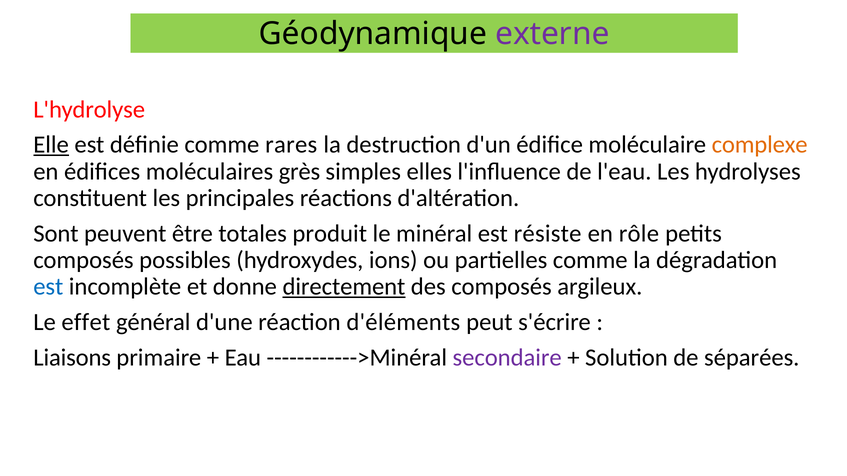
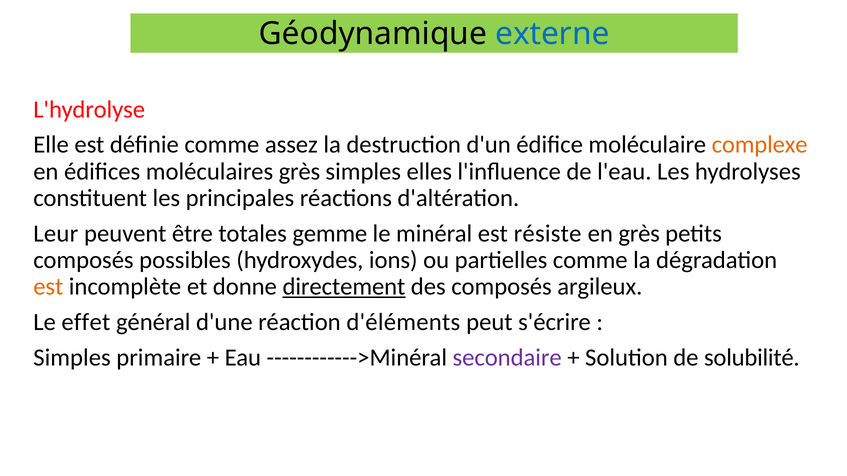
externe colour: purple -> blue (552, 34)
Elle underline: present -> none (51, 145)
rares: rares -> assez (291, 145)
Sont: Sont -> Leur (56, 234)
produit: produit -> gemme (330, 234)
en rôle: rôle -> grès (639, 234)
est colour: blue -> orange (48, 287)
Liaisons: Liaisons -> Simples (72, 358)
séparées: séparées -> solubilité (752, 358)
